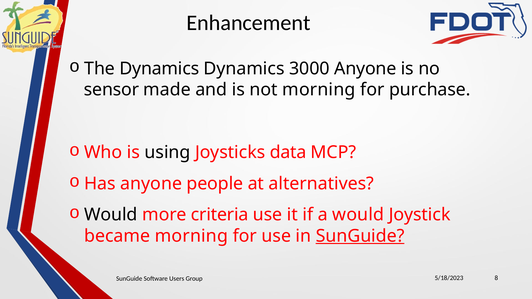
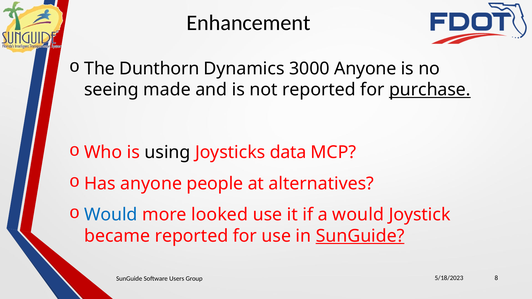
The Dynamics: Dynamics -> Dunthorn (159, 69)
sensor: sensor -> seeing (111, 90)
not morning: morning -> reported (319, 90)
purchase underline: none -> present (430, 90)
Would colour: black -> blue (111, 215)
criteria: criteria -> looked (220, 215)
became morning: morning -> reported (191, 236)
